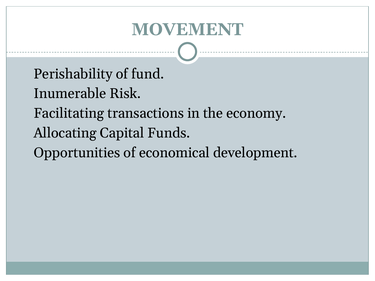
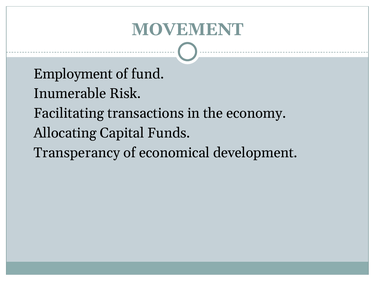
Perishability: Perishability -> Employment (73, 74)
Opportunities: Opportunities -> Transperancy (77, 153)
